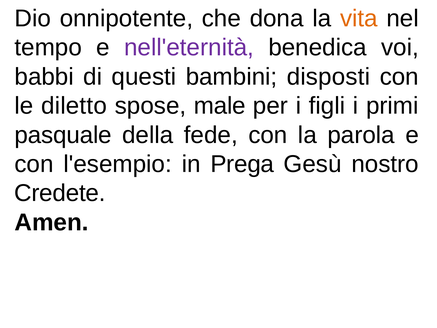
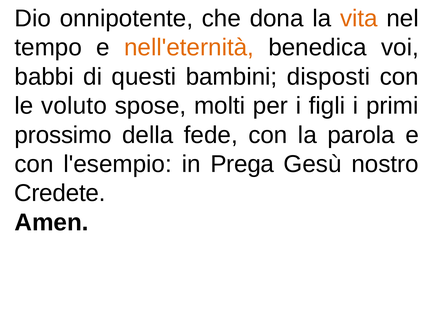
nell'eternità colour: purple -> orange (189, 48)
diletto: diletto -> voluto (74, 106)
male: male -> molti (220, 106)
pasquale: pasquale -> prossimo (63, 135)
